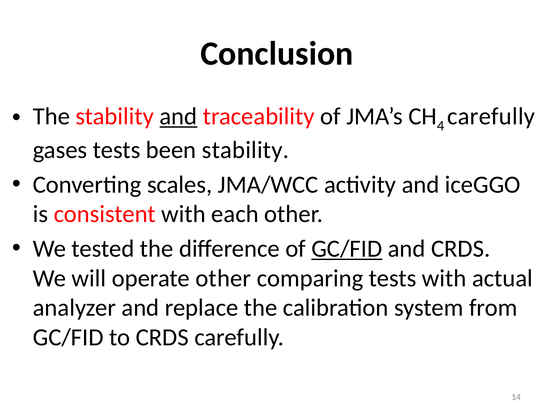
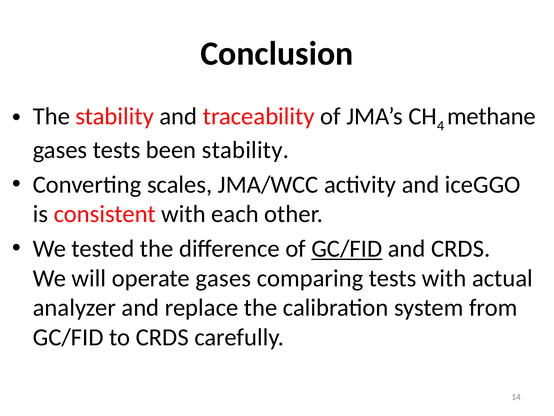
and underline: present -> none (178, 116)
carefully: carefully -> methane (491, 116)
operate other: other -> gases (223, 278)
